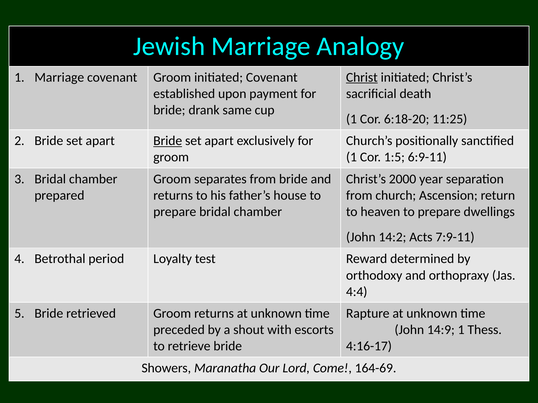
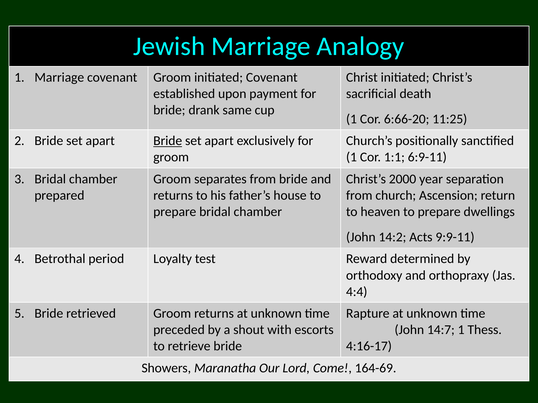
Christ underline: present -> none (362, 77)
6:18-20: 6:18-20 -> 6:66-20 (407, 119)
1:5: 1:5 -> 1:1 (394, 157)
7:9-11: 7:9-11 -> 9:9-11 (455, 237)
14:9: 14:9 -> 14:7 (441, 330)
